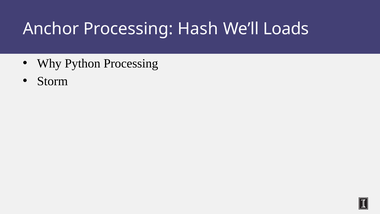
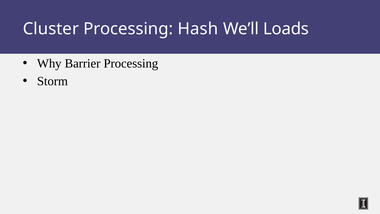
Anchor: Anchor -> Cluster (51, 29)
Python: Python -> Barrier (83, 63)
